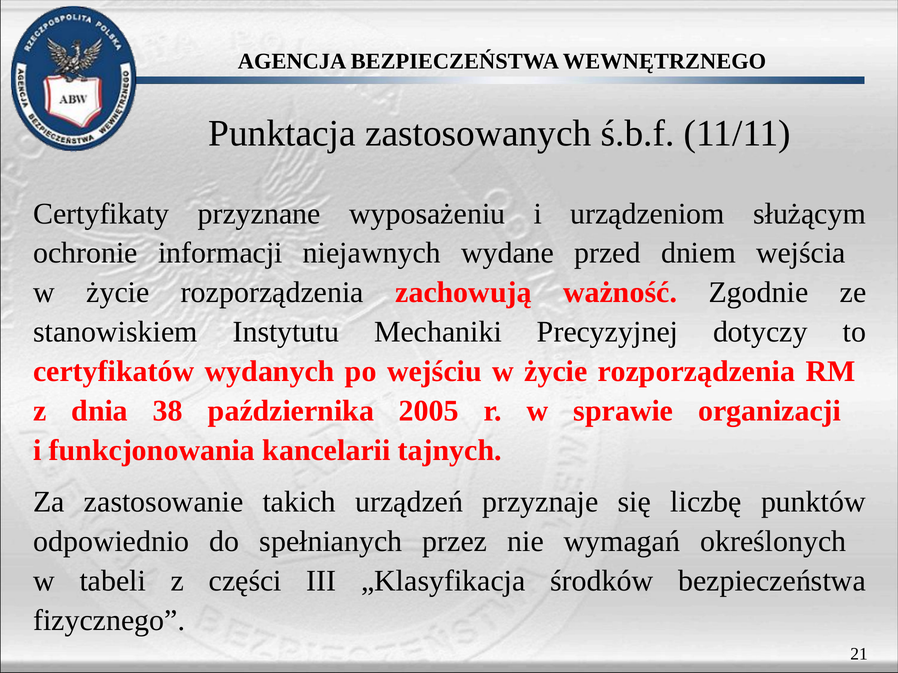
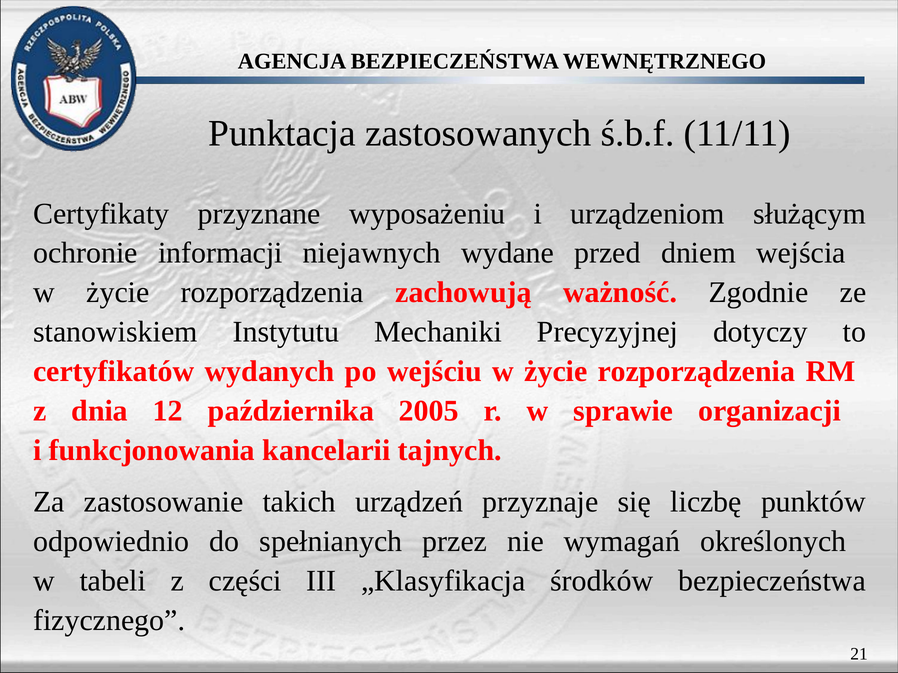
38: 38 -> 12 (168, 411)
